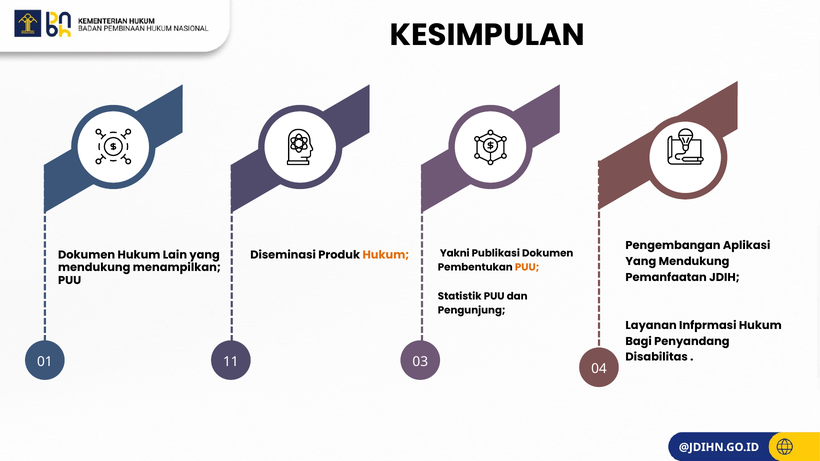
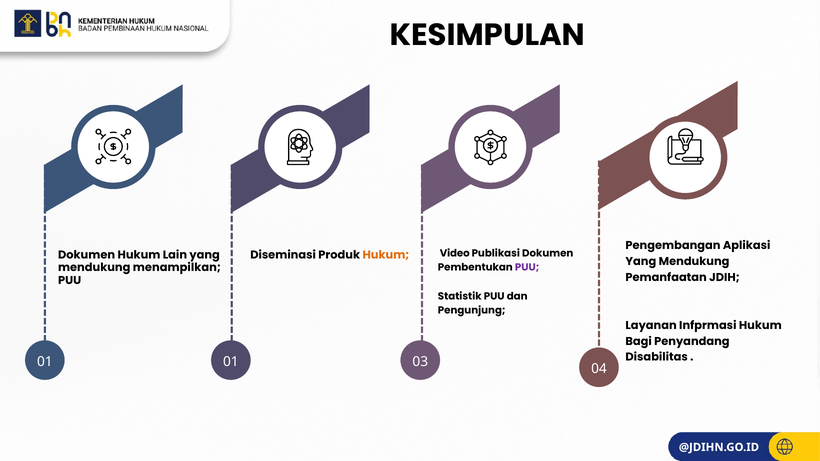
Yakni: Yakni -> Video (455, 253)
PUU colour: orange -> purple (527, 268)
01 11: 11 -> 01 (231, 362)
